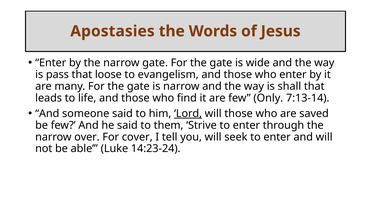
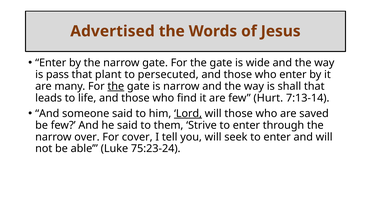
Apostasies: Apostasies -> Advertised (112, 31)
loose: loose -> plant (108, 74)
evangelism: evangelism -> persecuted (168, 74)
the underline: none -> present (116, 86)
Only: Only -> Hurt (268, 98)
14:23-24: 14:23-24 -> 75:23-24 (156, 148)
